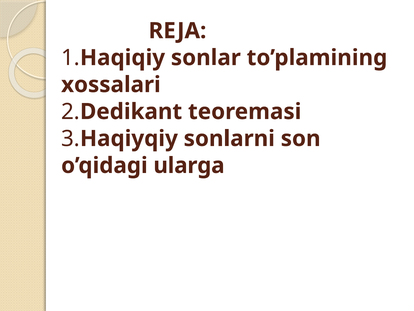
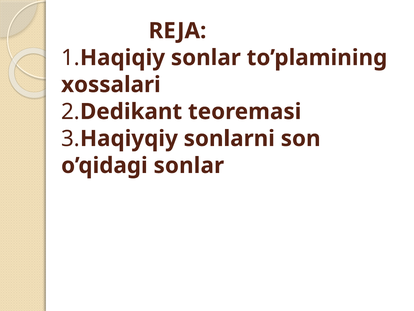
o’qidagi ularga: ularga -> sonlar (189, 165)
